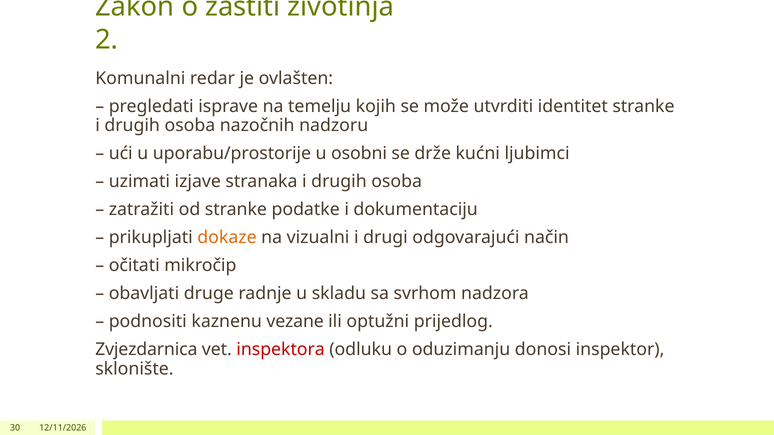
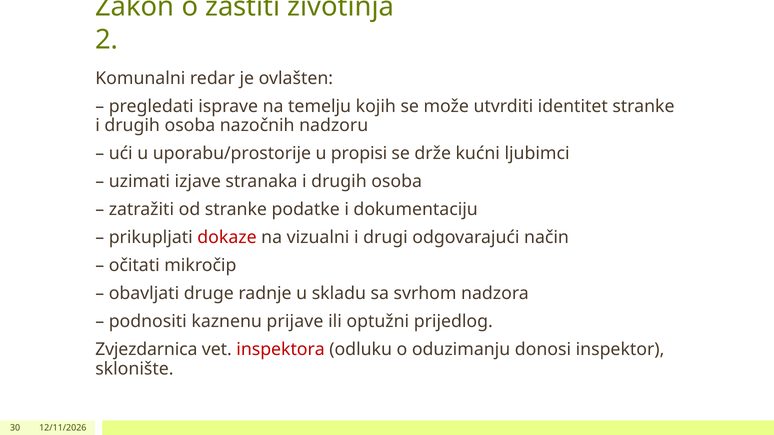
osobni: osobni -> propisi (359, 154)
dokaze colour: orange -> red (227, 238)
vezane: vezane -> prijave (295, 322)
